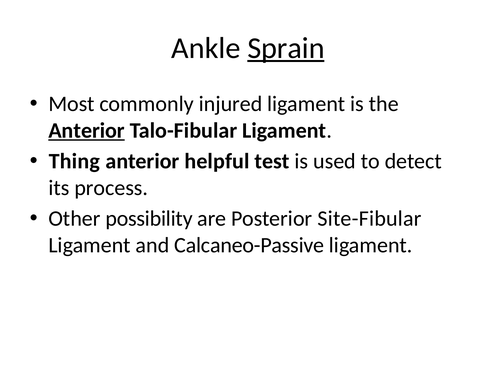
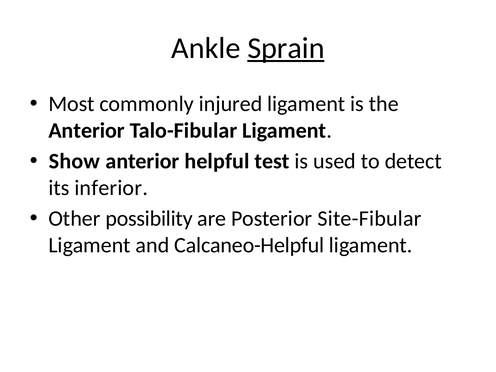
Anterior underline: present -> none (87, 131)
Thing: Thing -> Show (74, 161)
process: process -> inferior (111, 188)
Calcaneo-Passive: Calcaneo-Passive -> Calcaneo-Helpful (249, 245)
